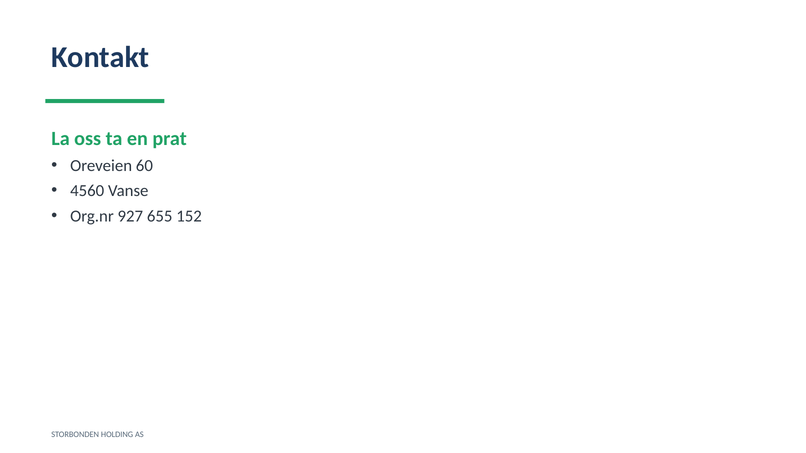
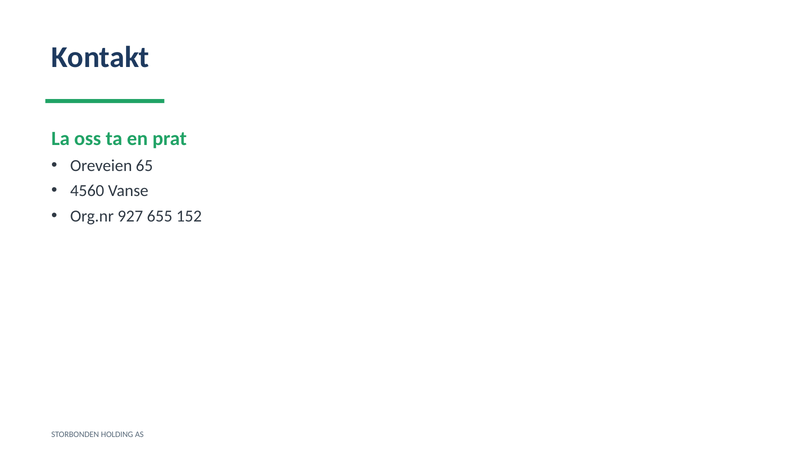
60: 60 -> 65 (144, 166)
